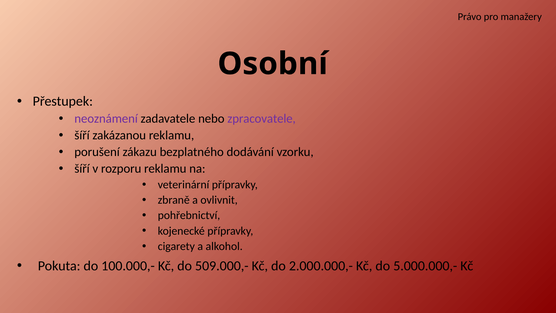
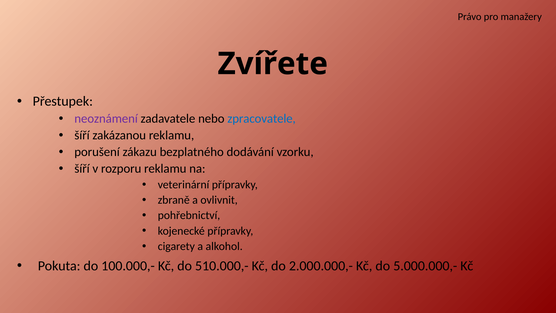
Osobní: Osobní -> Zvířete (273, 64)
zpracovatele colour: purple -> blue (262, 119)
509.000,-: 509.000,- -> 510.000,- (222, 266)
